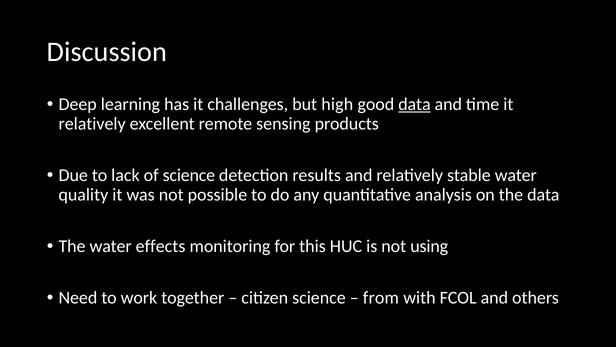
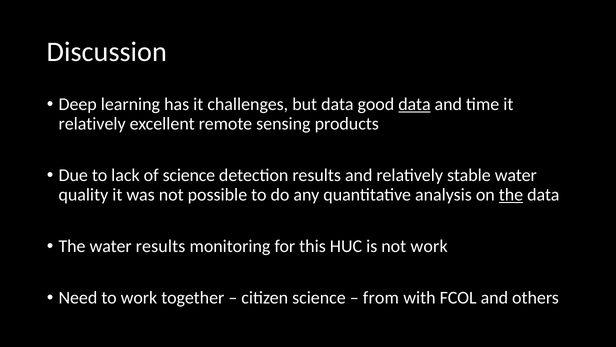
but high: high -> data (337, 104)
the underline: none -> present (511, 194)
water effects: effects -> results (161, 246)
not using: using -> work (429, 246)
